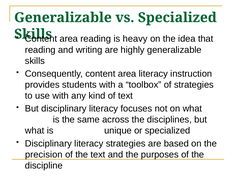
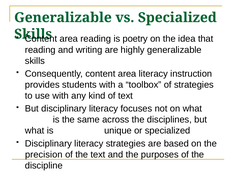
heavy: heavy -> poetry (135, 39)
